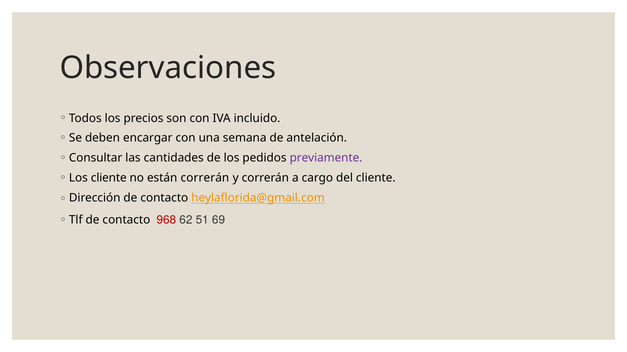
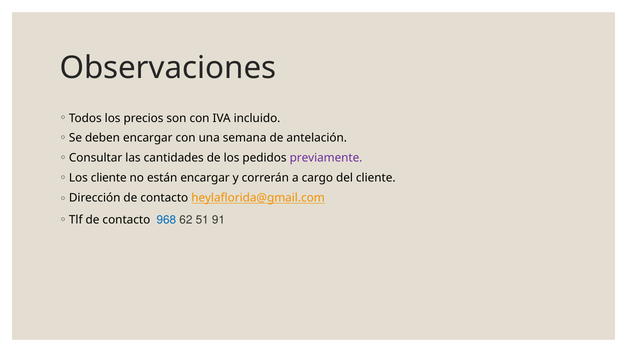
están correrán: correrán -> encargar (205, 178)
968 colour: red -> blue (166, 220)
69: 69 -> 91 (219, 220)
